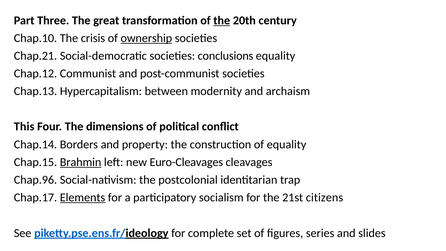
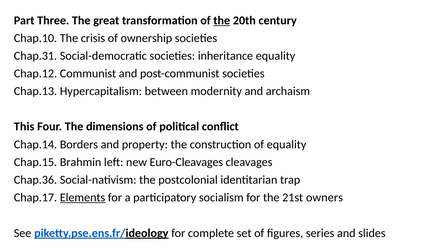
ownership underline: present -> none (146, 38)
Chap.21: Chap.21 -> Chap.31 (36, 56)
conclusions: conclusions -> inheritance (225, 56)
Brahmin underline: present -> none (81, 162)
Chap.96: Chap.96 -> Chap.36 (36, 180)
citizens: citizens -> owners (325, 197)
